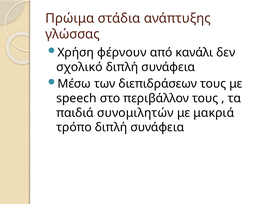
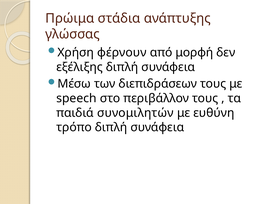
κανάλι: κανάλι -> μορφή (194, 53)
σχολικό: σχολικό -> εξέλιξης (79, 67)
μακριά: μακριά -> ευθύνη (214, 113)
